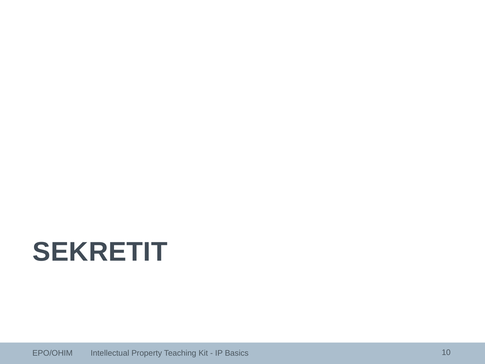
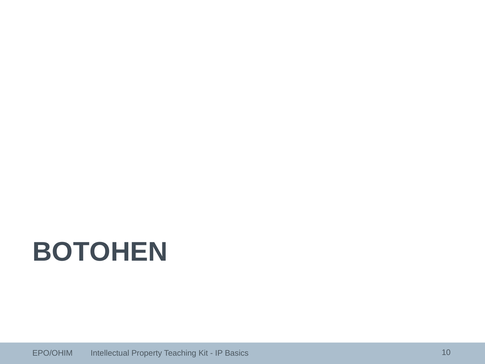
SEKRETIT: SEKRETIT -> BOTOHEN (100, 252)
